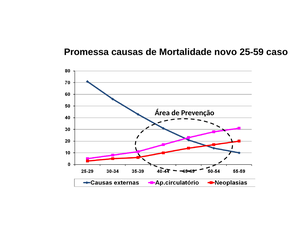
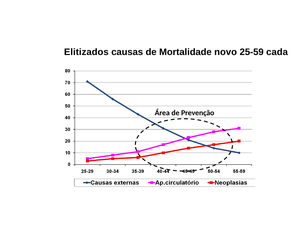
Promessa: Promessa -> Elitizados (86, 52)
caso: caso -> cada (277, 52)
